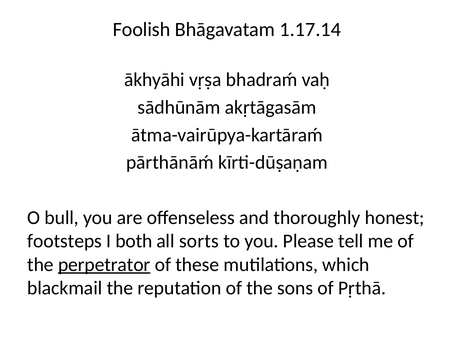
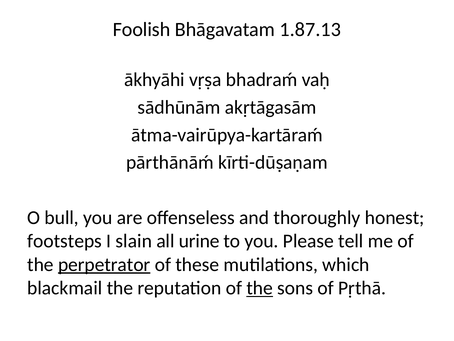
1.17.14: 1.17.14 -> 1.87.13 (310, 29)
both: both -> slain (134, 241)
sorts: sorts -> urine (199, 241)
the underline: none -> present (260, 288)
